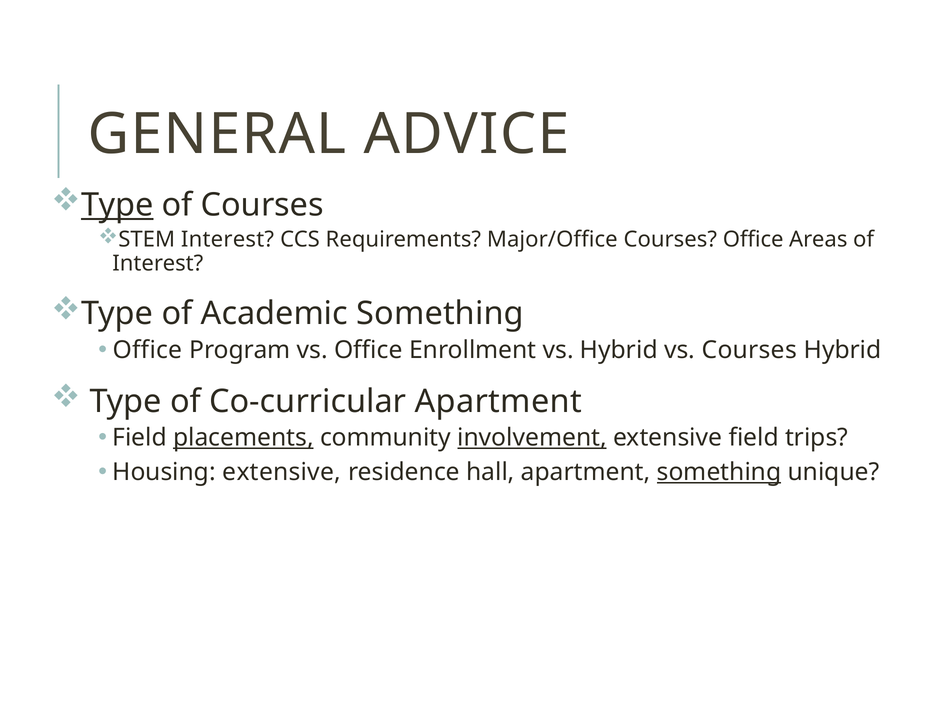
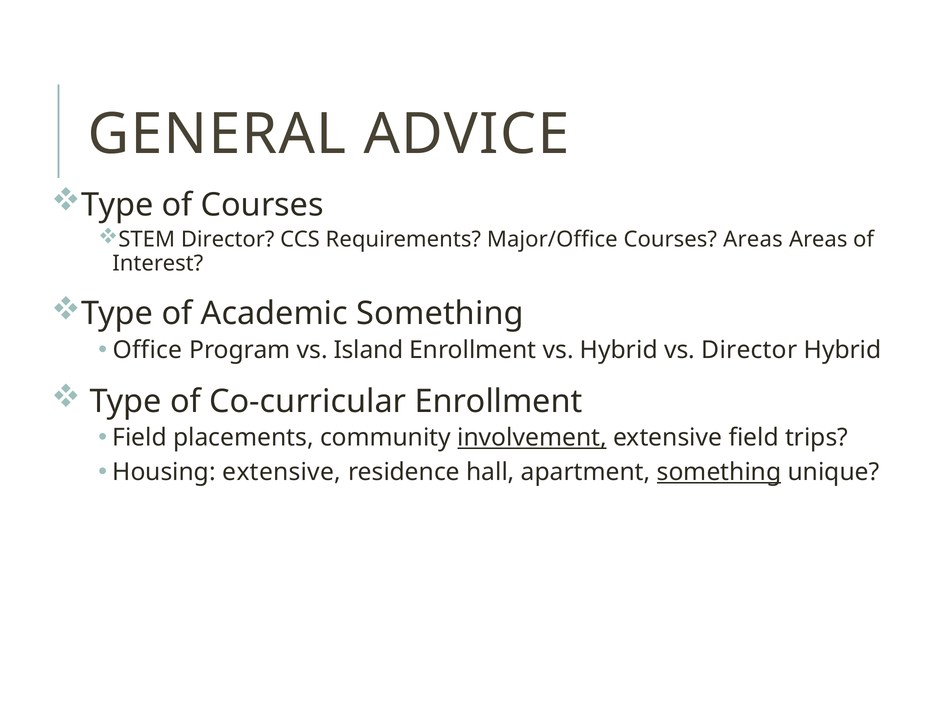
Type underline: present -> none (117, 205)
STEM Interest: Interest -> Director (228, 240)
Courses Office: Office -> Areas (753, 240)
vs Office: Office -> Island (369, 350)
vs Courses: Courses -> Director (749, 350)
Co-curricular Apartment: Apartment -> Enrollment (499, 401)
placements underline: present -> none (243, 438)
